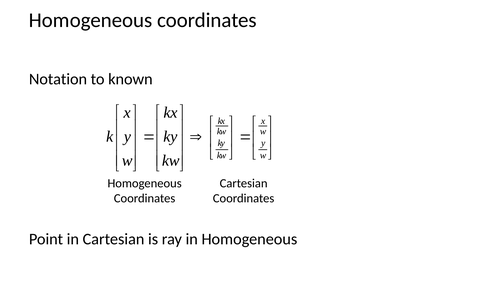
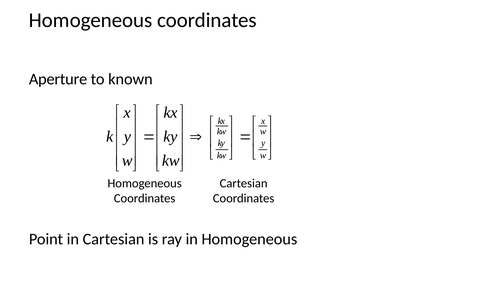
Notation: Notation -> Aperture (58, 79)
